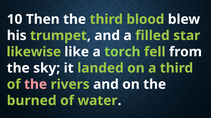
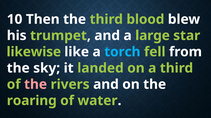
filled: filled -> large (153, 36)
torch colour: light green -> light blue (122, 52)
burned: burned -> roaring (32, 101)
